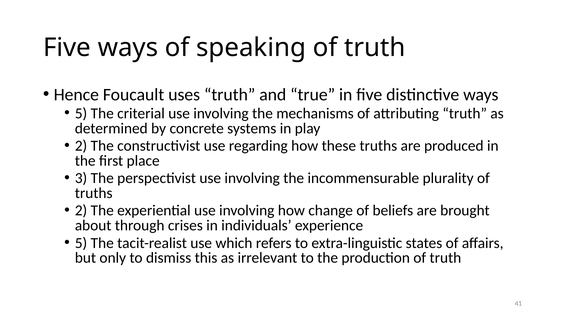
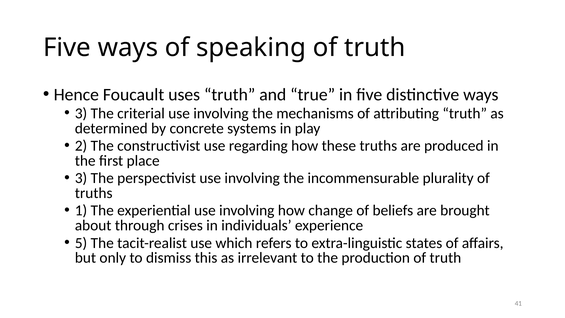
5: 5 -> 3 (81, 113)
2: 2 -> 1 (81, 210)
